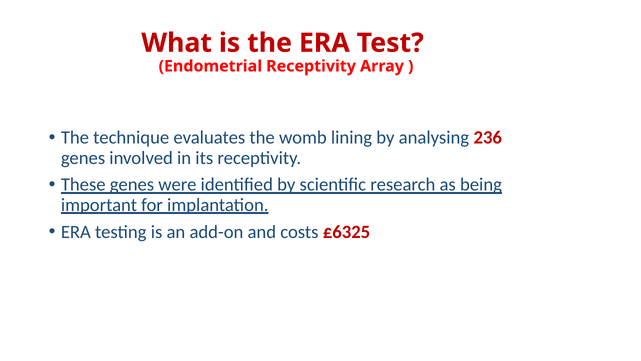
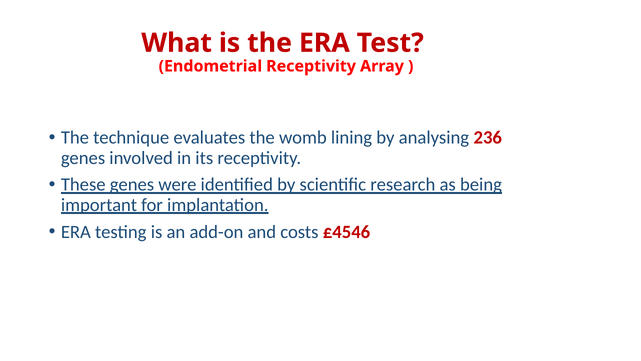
£6325: £6325 -> £4546 (347, 232)
